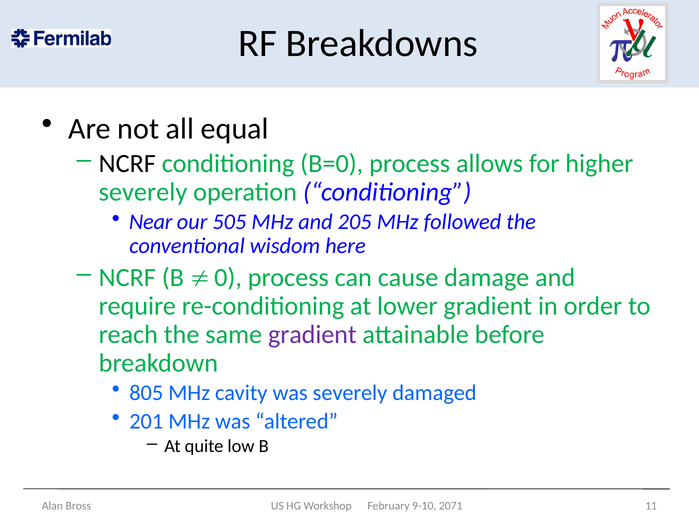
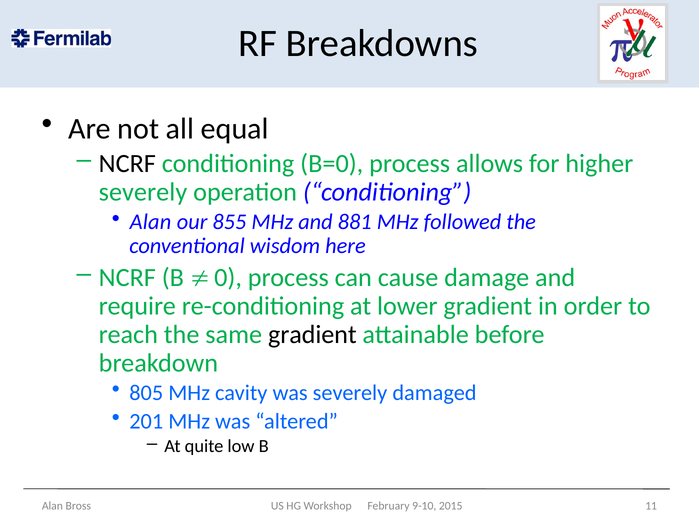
Near: Near -> Alan (150, 222)
505: 505 -> 855 (229, 222)
205: 205 -> 881 (355, 222)
gradient colour: purple -> black (312, 334)
2071: 2071 -> 2015 (451, 505)
